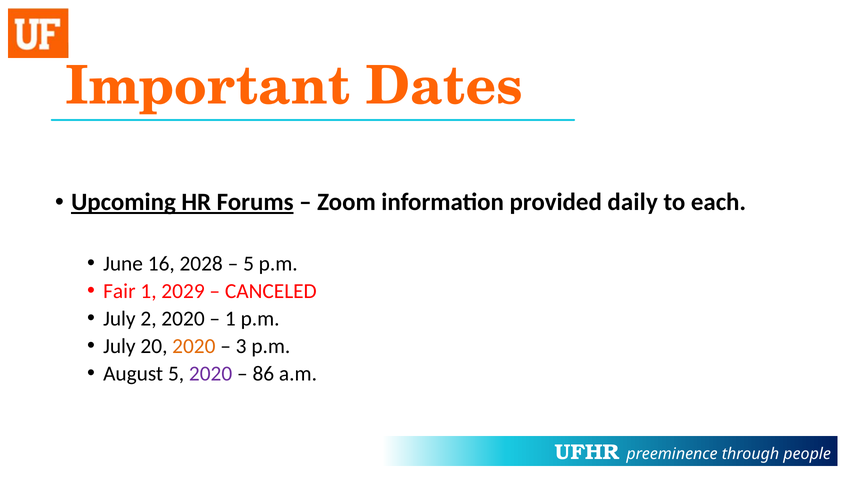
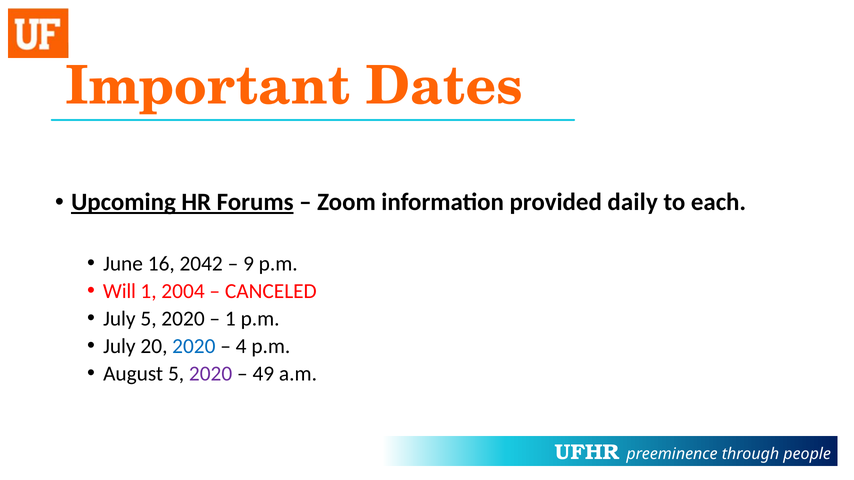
2028: 2028 -> 2042 (201, 264)
5: 5 -> 9 (249, 264)
Fair: Fair -> Will (119, 291)
2029: 2029 -> 2004 (183, 291)
July 2: 2 -> 5 (149, 319)
2020 colour: orange -> blue (194, 346)
3: 3 -> 4 (241, 346)
86: 86 -> 49 (263, 374)
